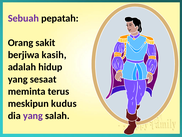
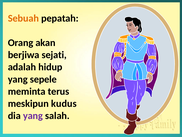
Sebuah colour: purple -> orange (23, 18)
sakit: sakit -> akan (45, 43)
kasih: kasih -> sejati (54, 55)
sesaat: sesaat -> sepele (43, 79)
